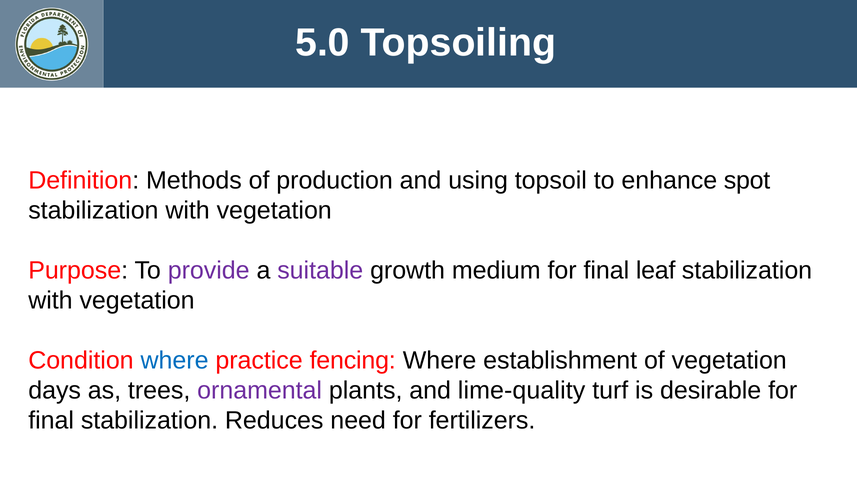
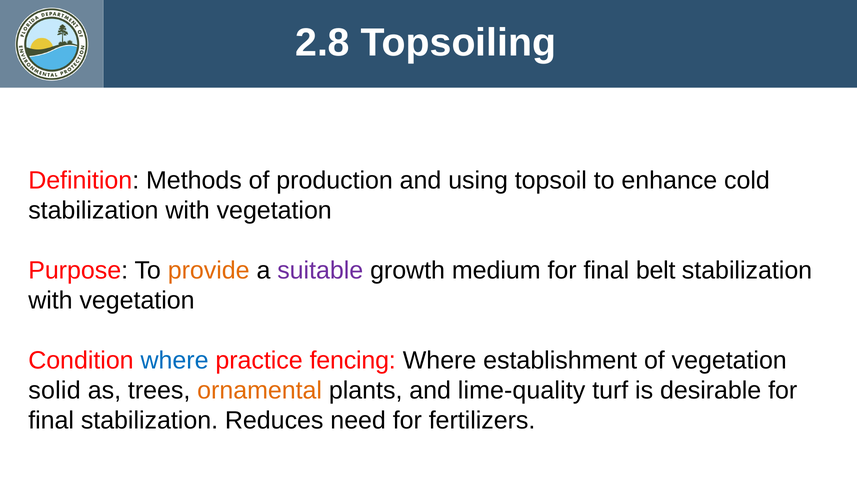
5.0: 5.0 -> 2.8 (323, 43)
spot: spot -> cold (747, 181)
provide colour: purple -> orange (209, 271)
leaf: leaf -> belt (656, 271)
days: days -> solid (54, 391)
ornamental colour: purple -> orange (260, 391)
